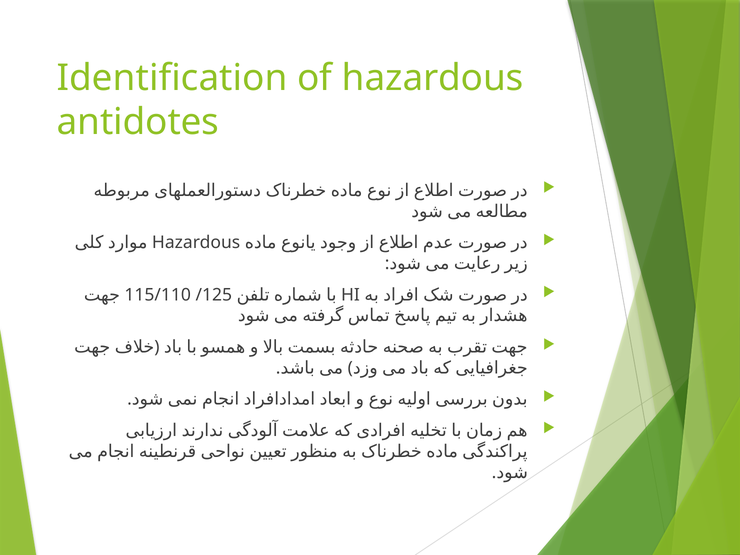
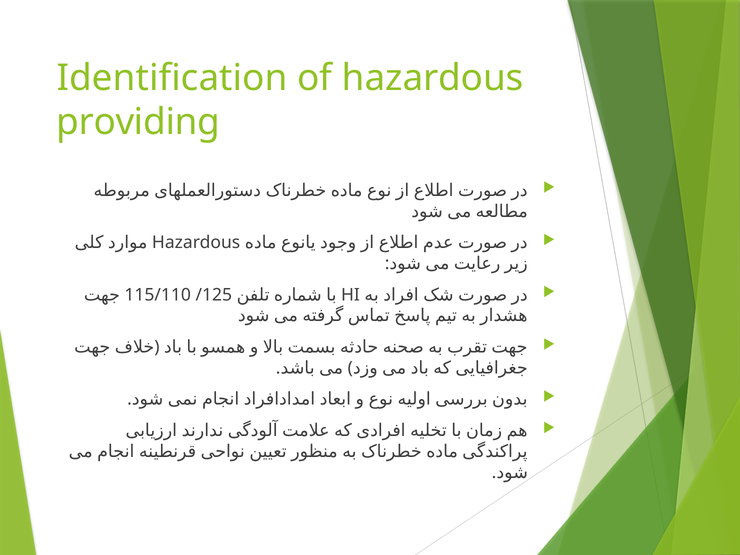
antidotes: antidotes -> providing (138, 122)
